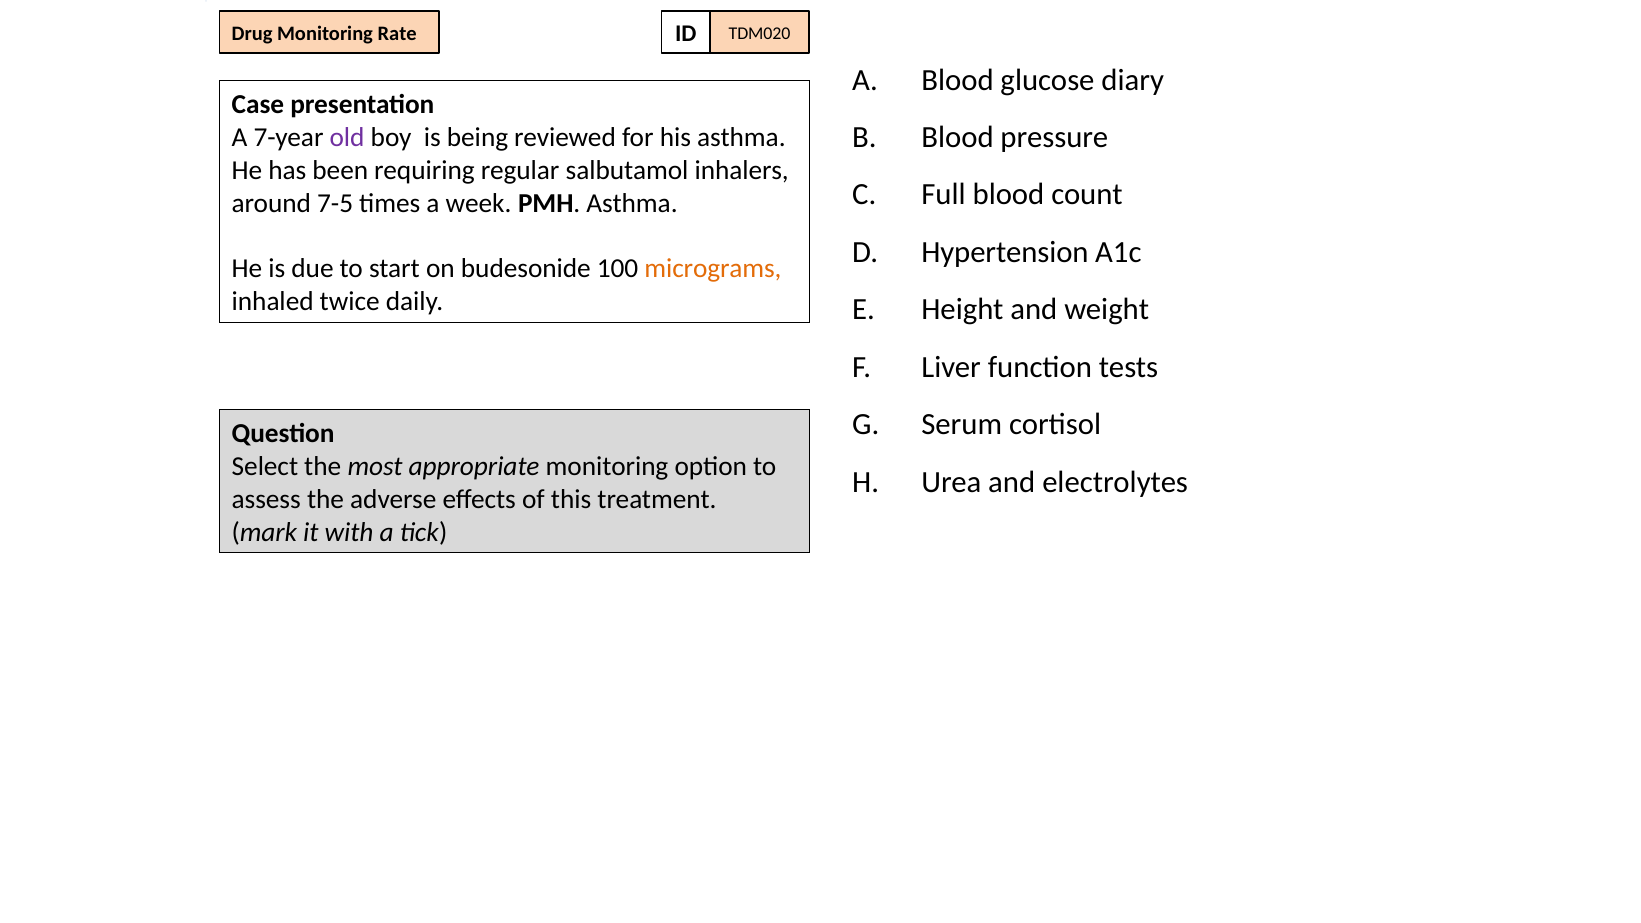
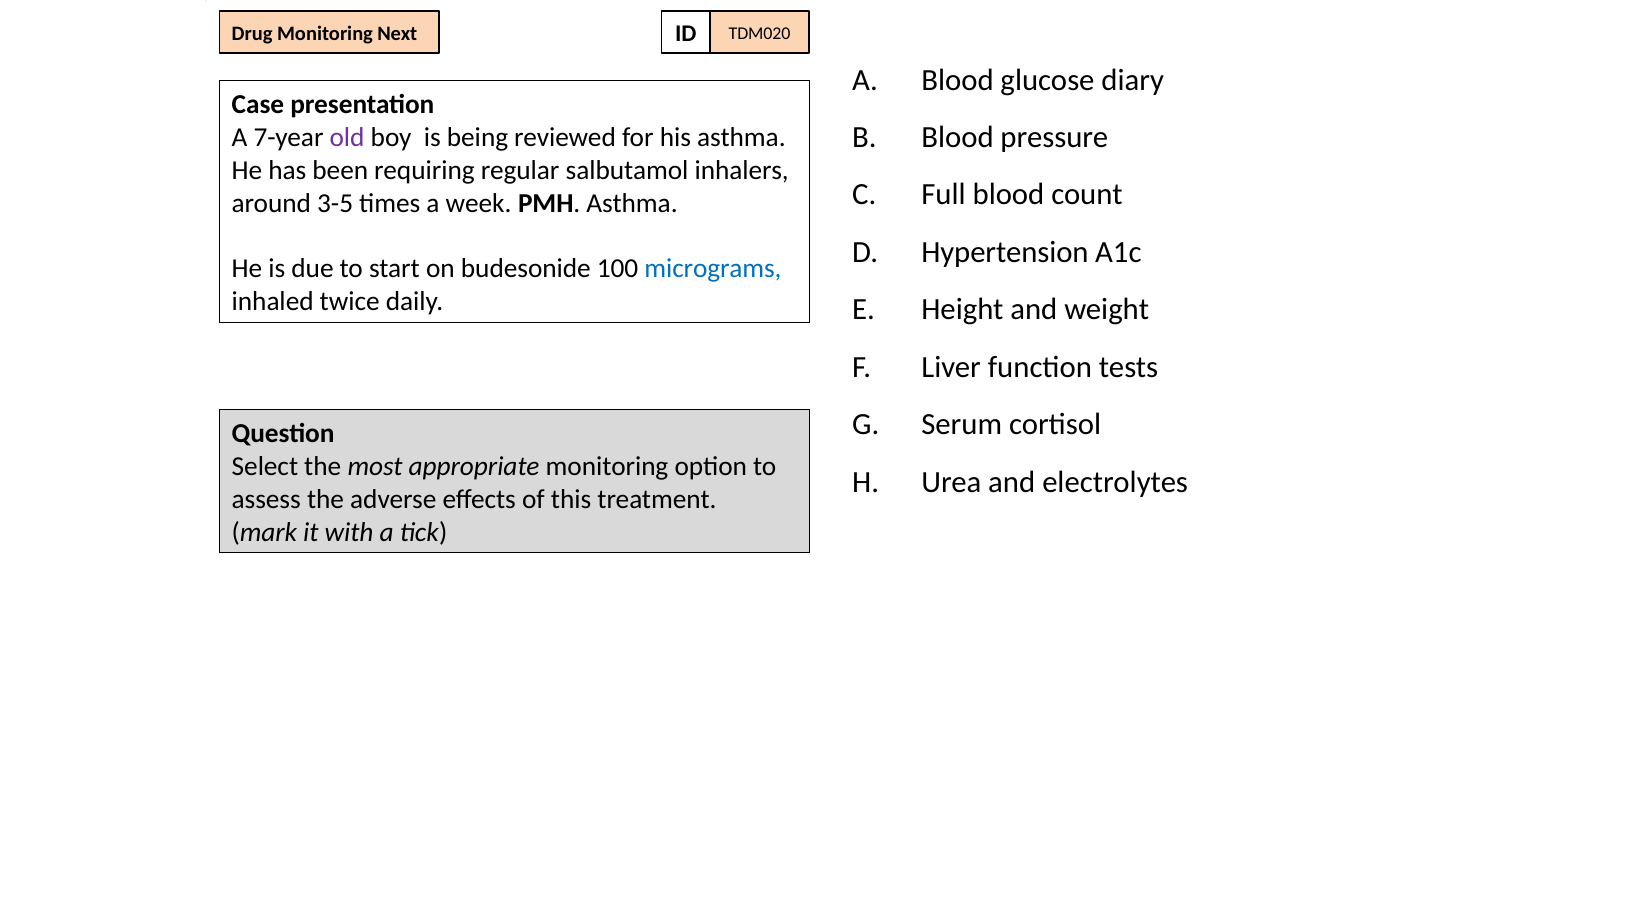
Rate: Rate -> Next (397, 34)
7-5: 7-5 -> 3-5 (335, 203)
micrograms colour: orange -> blue (713, 269)
